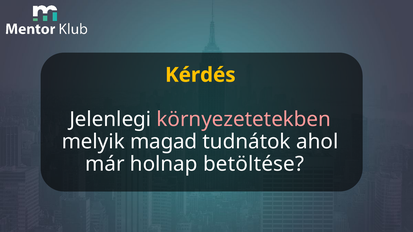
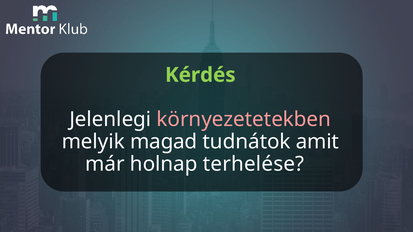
Kérdés colour: yellow -> light green (200, 75)
ahol: ahol -> amit (317, 142)
betöltése: betöltése -> terhelése (254, 164)
